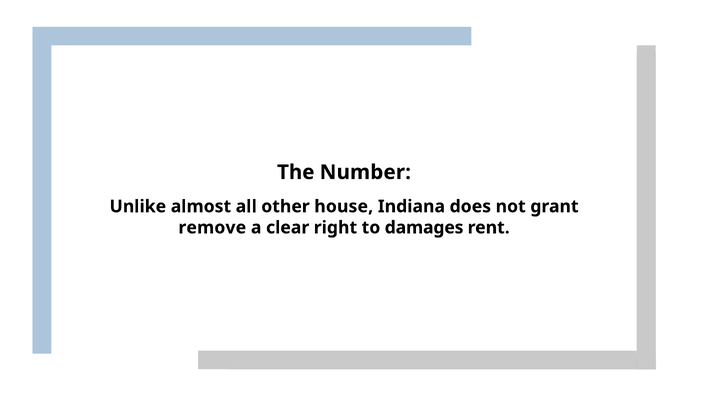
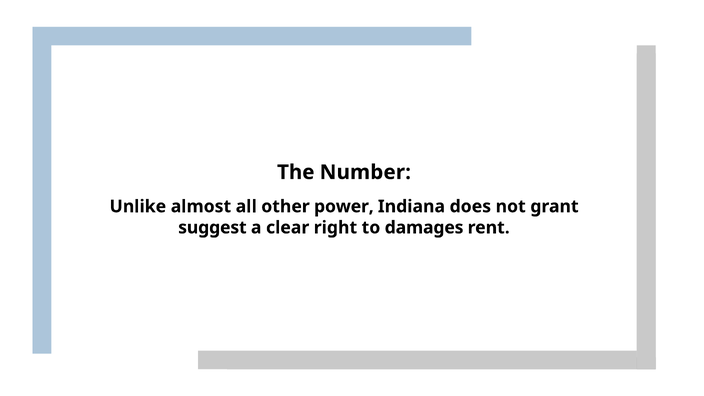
house: house -> power (344, 206)
remove: remove -> suggest (212, 228)
